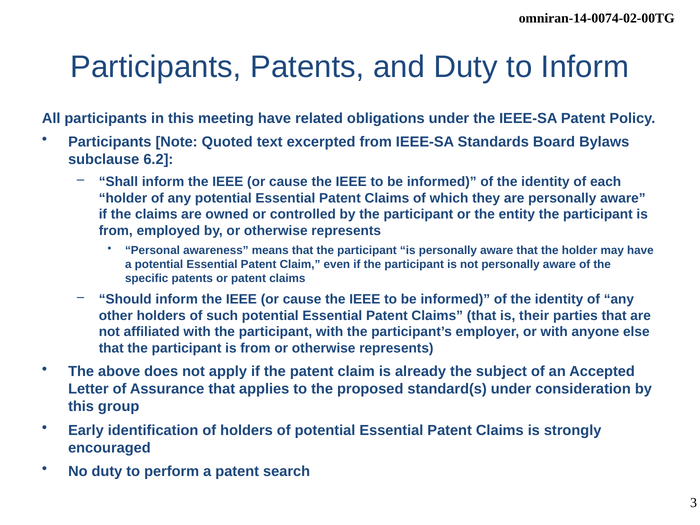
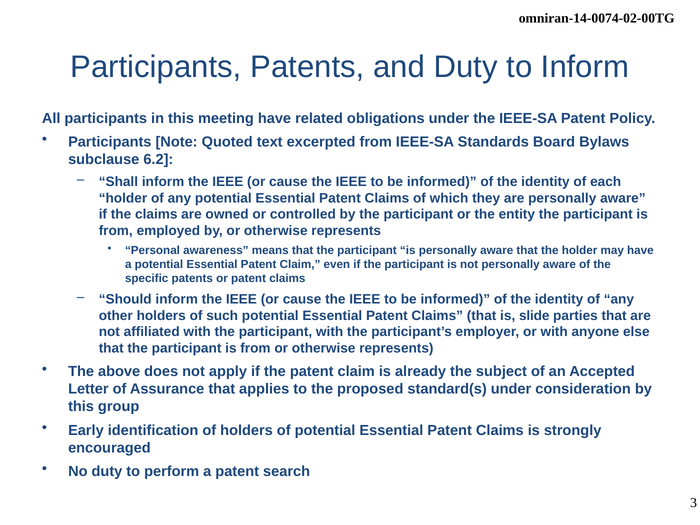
their: their -> slide (534, 316)
